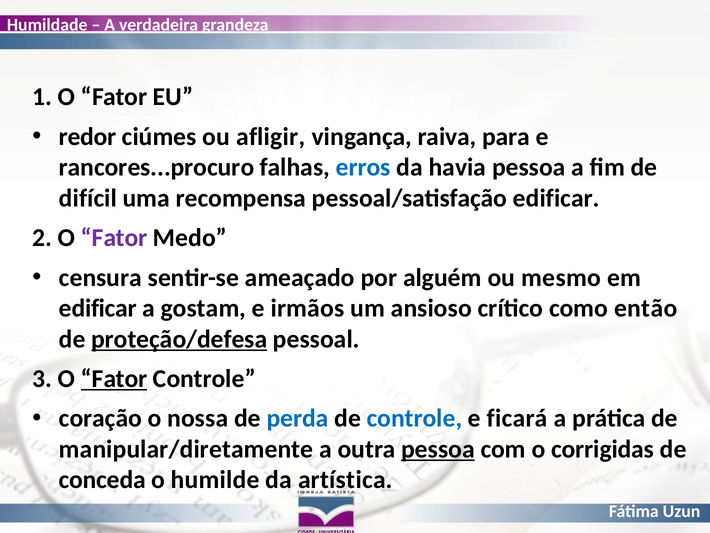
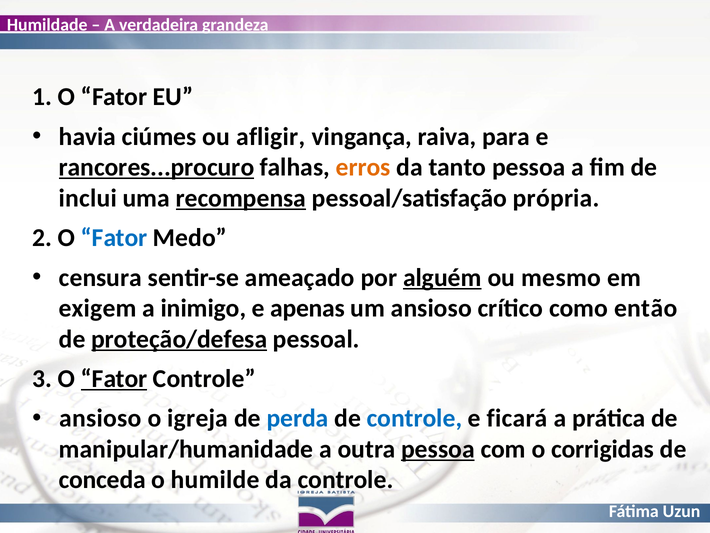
redor: redor -> havia (87, 137)
rancores...procuro underline: none -> present (157, 167)
erros colour: blue -> orange (363, 167)
havia: havia -> tanto (457, 167)
difícil: difícil -> inclui (88, 198)
recompensa underline: none -> present (241, 198)
pessoal/satisfação edificar: edificar -> própria (556, 198)
Fator colour: purple -> blue (114, 238)
alguém underline: none -> present (442, 277)
edificar: edificar -> exigem (98, 308)
gostam: gostam -> inimigo (203, 308)
irmãos: irmãos -> apenas (308, 308)
coração: coração -> ansioso (100, 418)
nossa: nossa -> igreja (198, 418)
manipular/diretamente: manipular/diretamente -> manipular/humanidade (186, 449)
da artística: artística -> controle (346, 480)
